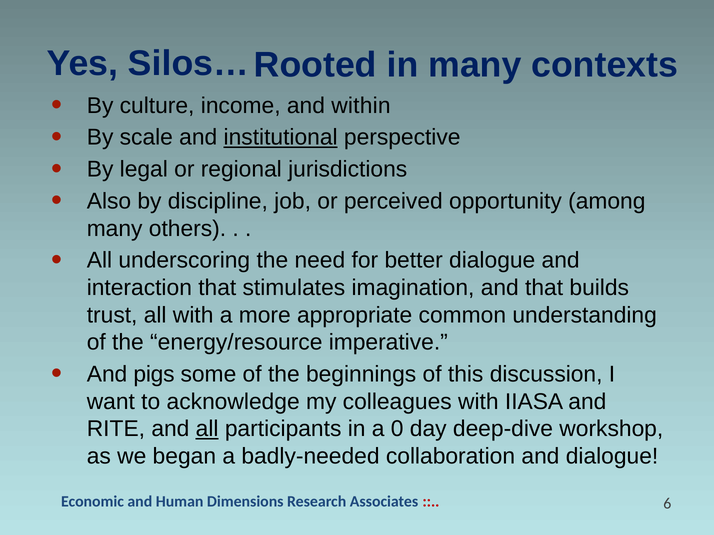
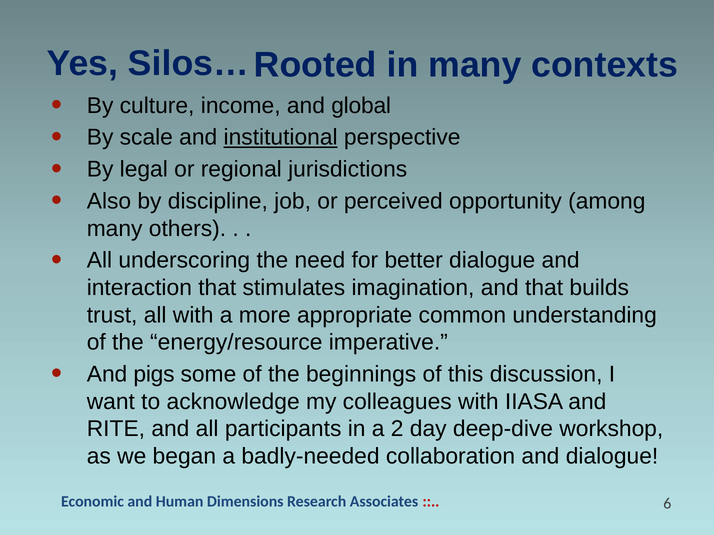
within: within -> global (361, 106)
all underline: present -> none (207, 429)
0: 0 -> 2 (397, 429)
